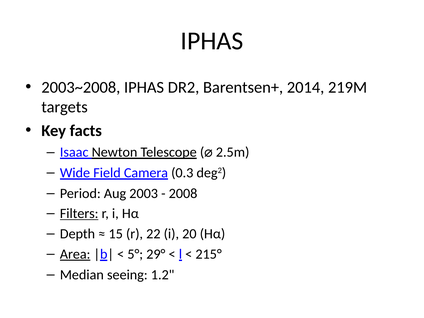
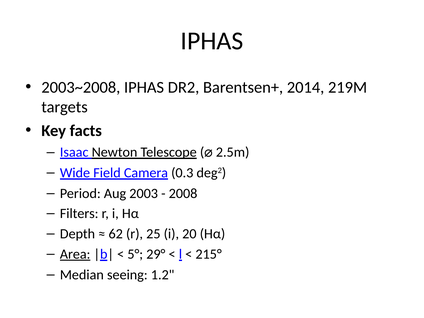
Filters underline: present -> none (79, 214)
15: 15 -> 62 (116, 234)
22: 22 -> 25 (153, 234)
